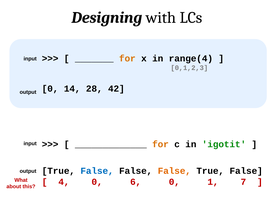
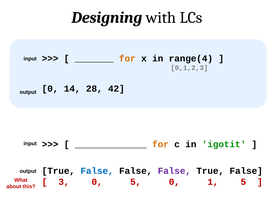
False colour: orange -> purple (174, 171)
4: 4 -> 3 (64, 182)
0 6: 6 -> 5 (136, 182)
1 7: 7 -> 5 (243, 182)
